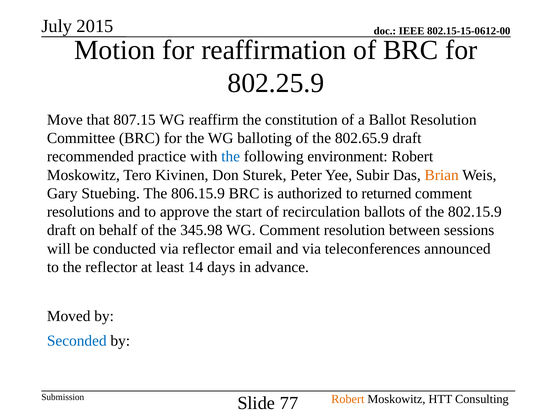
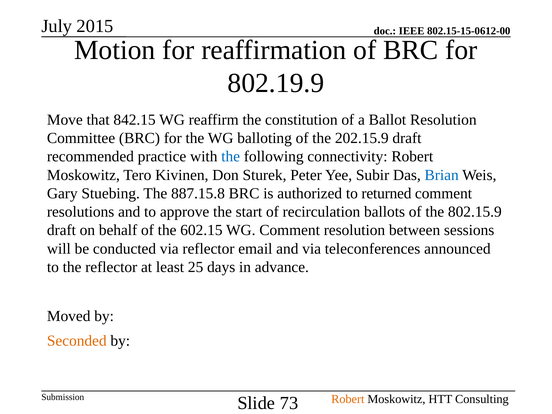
802.25.9: 802.25.9 -> 802.19.9 (276, 83)
807.15: 807.15 -> 842.15 (135, 120)
802.65.9: 802.65.9 -> 202.15.9 (362, 138)
environment: environment -> connectivity (347, 157)
Brian colour: orange -> blue (442, 175)
806.15.9: 806.15.9 -> 887.15.8 (198, 193)
345.98: 345.98 -> 602.15 (201, 230)
14: 14 -> 25 (196, 267)
Seconded colour: blue -> orange (77, 341)
77: 77 -> 73 (289, 403)
